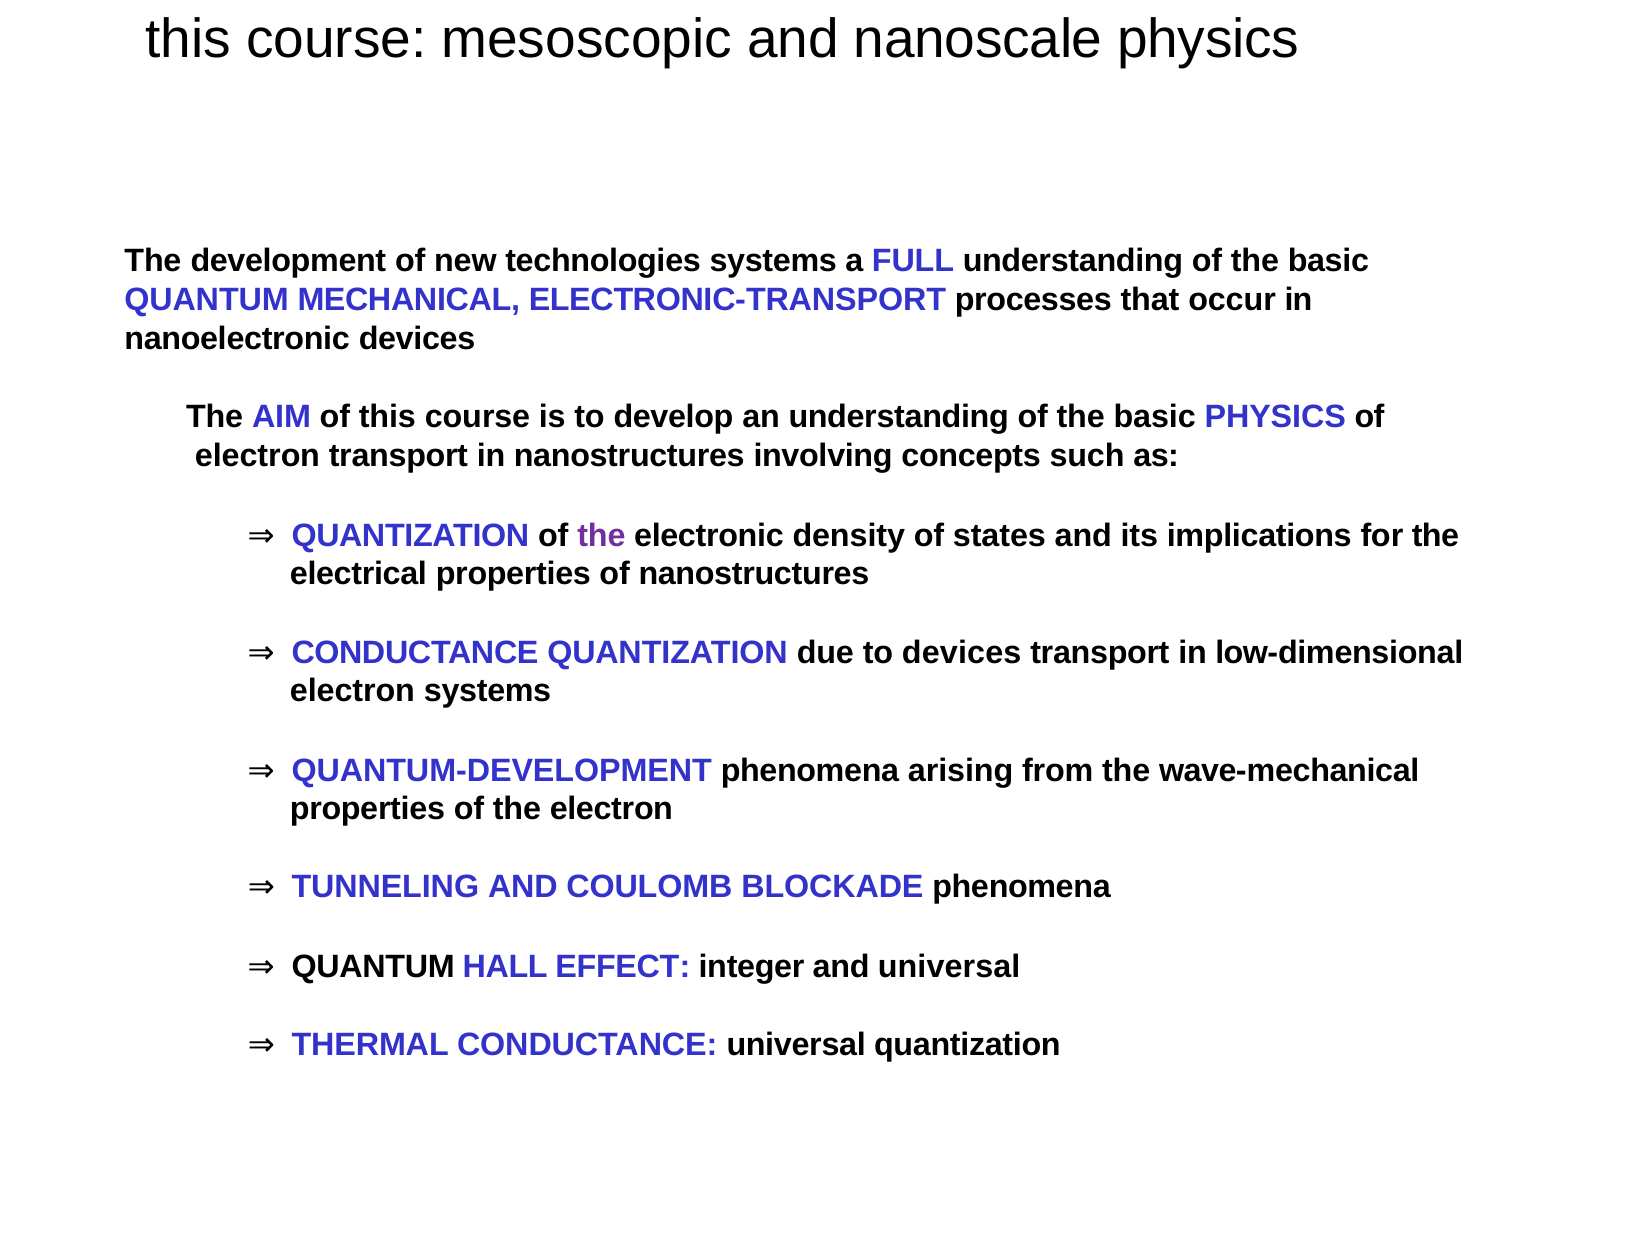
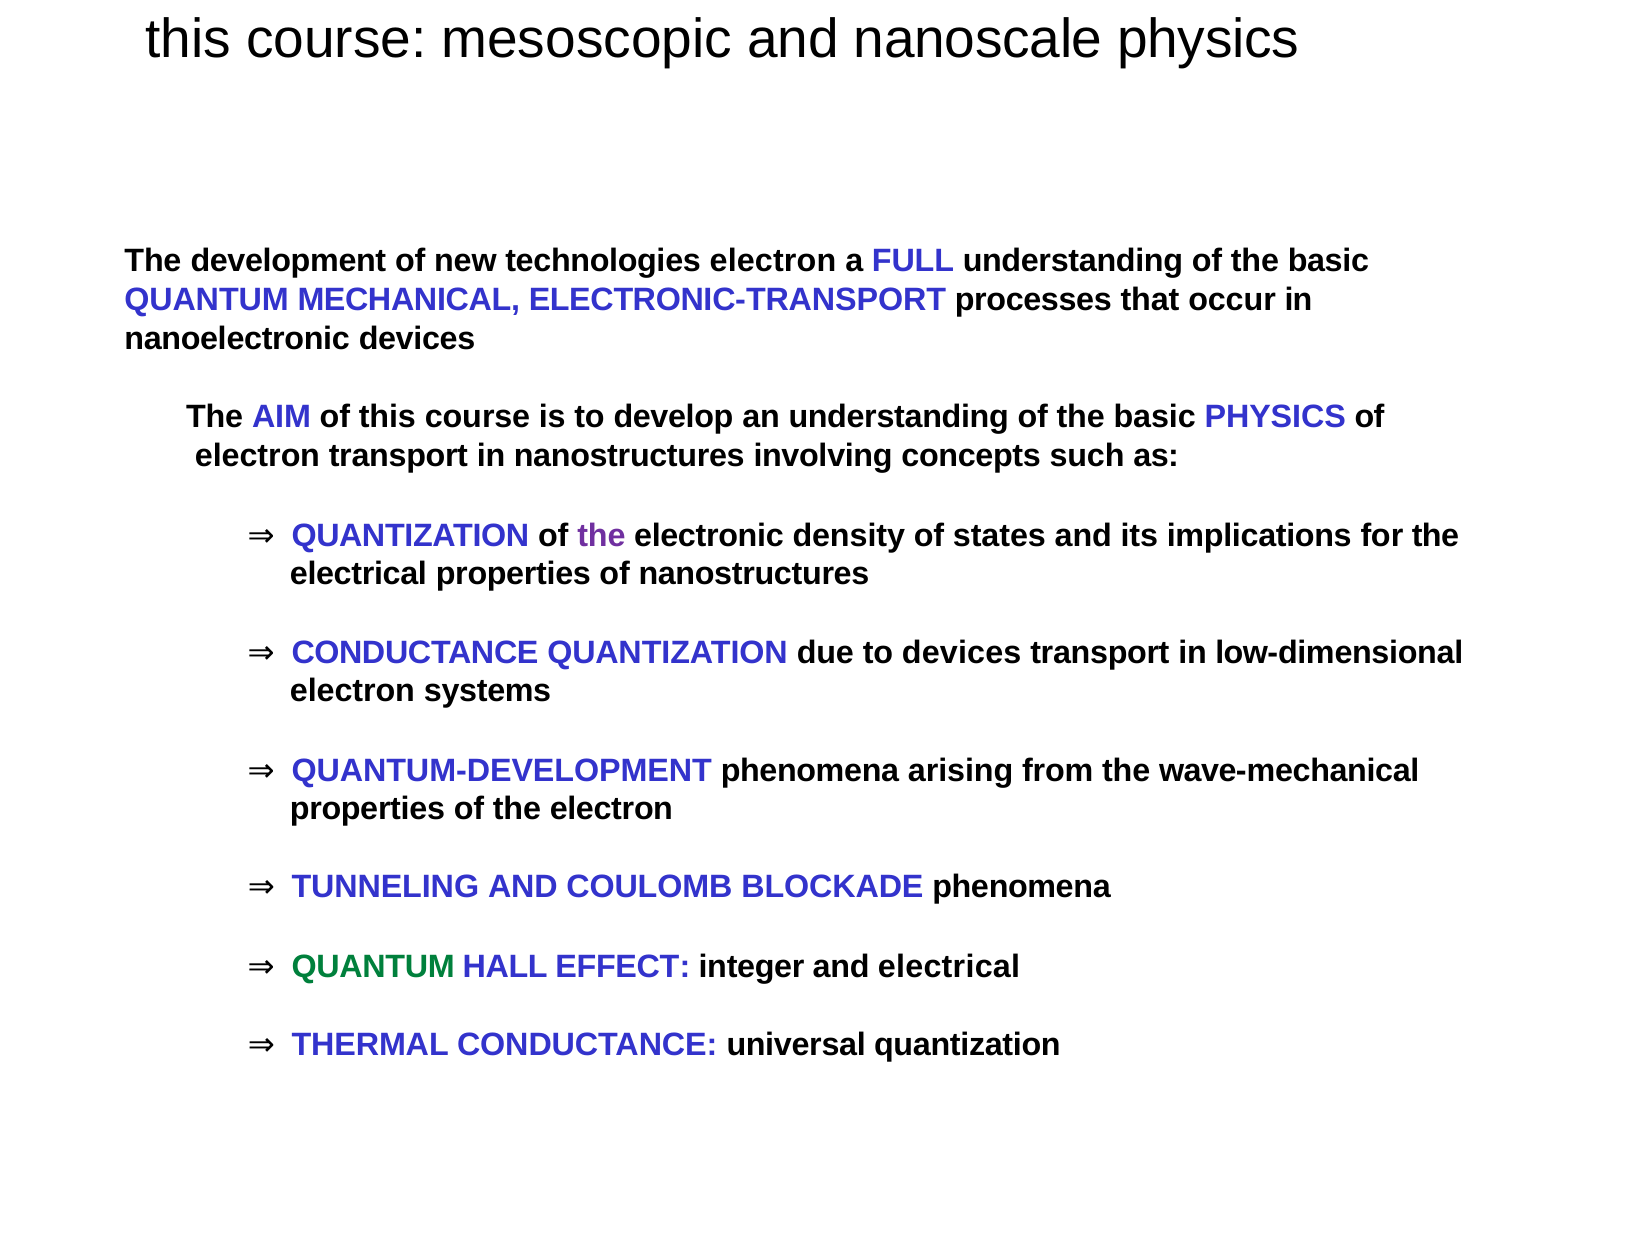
technologies systems: systems -> electron (773, 261)
QUANTUM colour: black -> green (373, 967)
and universal: universal -> electrical (949, 967)
